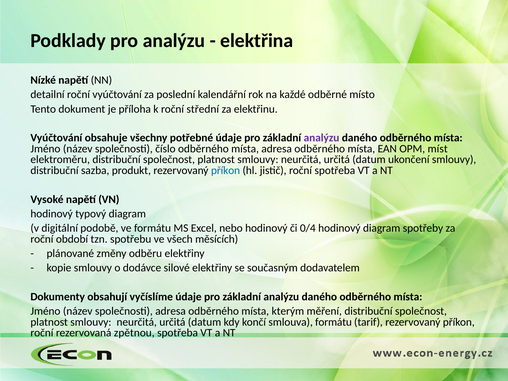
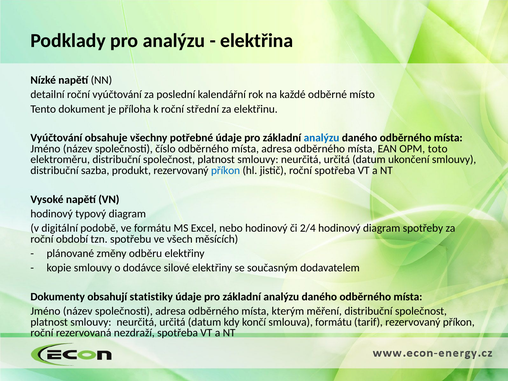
analýzu colour: purple -> blue (322, 138)
míst: míst -> toto (438, 149)
0/4: 0/4 -> 2/4 (308, 228)
vyčíslíme: vyčíslíme -> statistiky (151, 297)
zpětnou: zpětnou -> nezdraží (134, 333)
